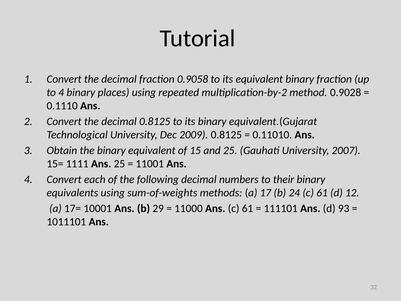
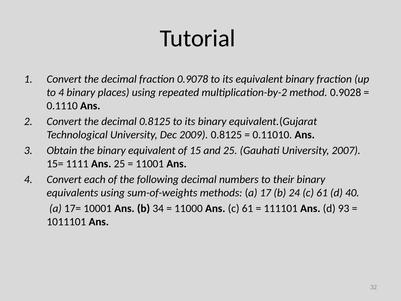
0.9058: 0.9058 -> 0.9078 (193, 79)
12: 12 -> 40 (352, 193)
29: 29 -> 34 (158, 208)
